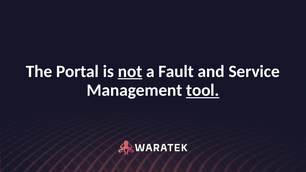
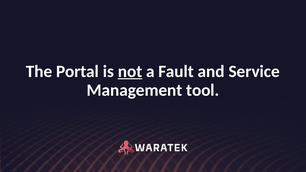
tool underline: present -> none (203, 90)
